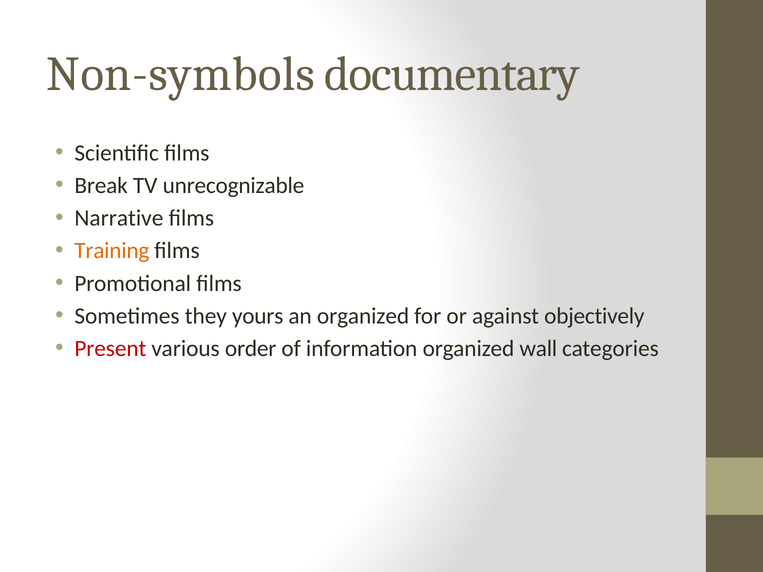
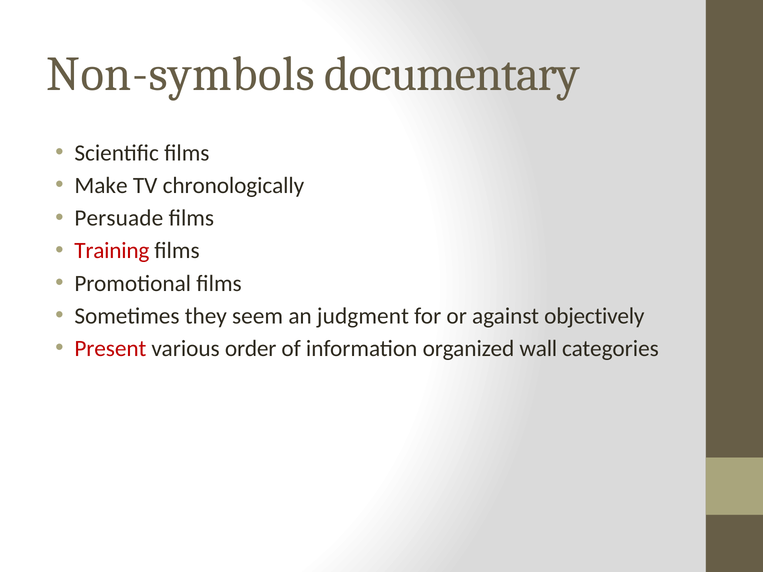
Break: Break -> Make (101, 186)
unrecognizable: unrecognizable -> chronologically (233, 186)
Narrative: Narrative -> Persuade (119, 218)
Training colour: orange -> red (112, 251)
yours: yours -> seem (258, 316)
an organized: organized -> judgment (363, 316)
